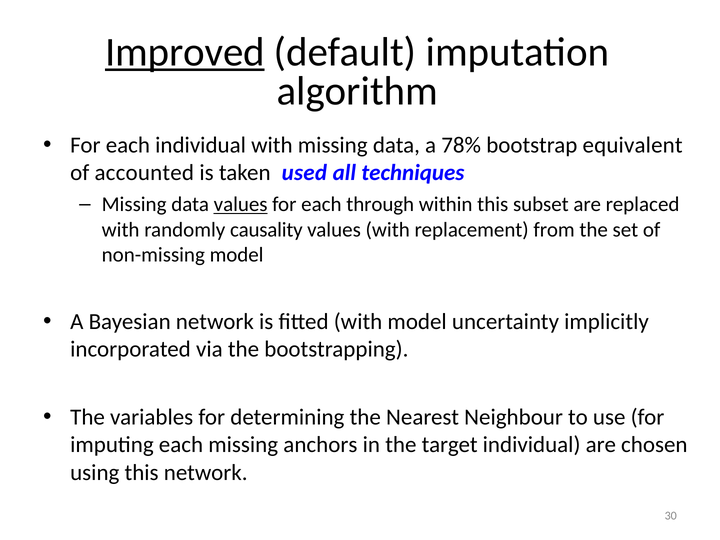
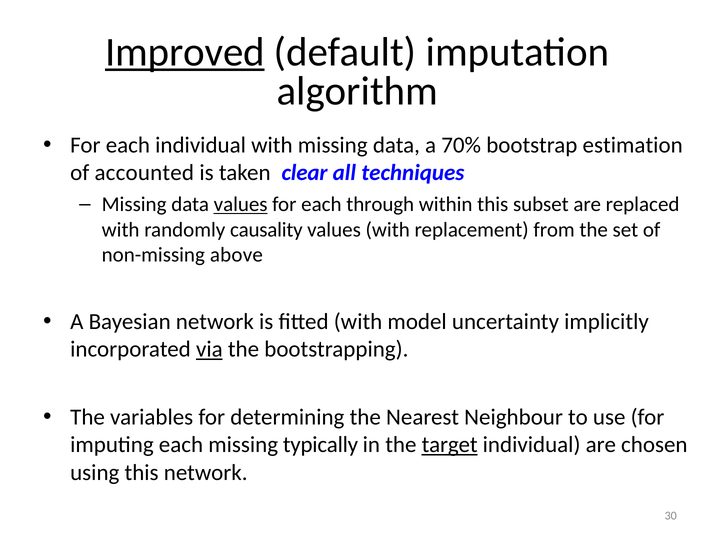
78%: 78% -> 70% (461, 145)
equivalent: equivalent -> estimation (633, 145)
used: used -> clear (305, 173)
non-missing model: model -> above (236, 255)
via underline: none -> present (209, 349)
anchors: anchors -> typically (321, 445)
target underline: none -> present (450, 445)
